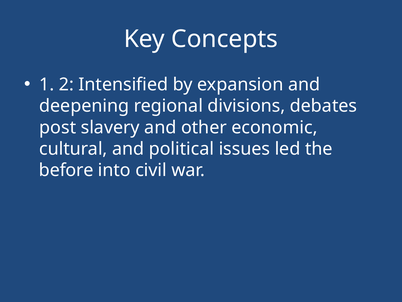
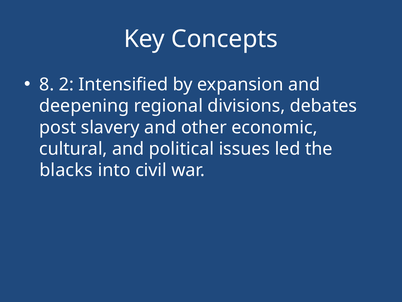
1: 1 -> 8 (47, 84)
before: before -> blacks (66, 170)
